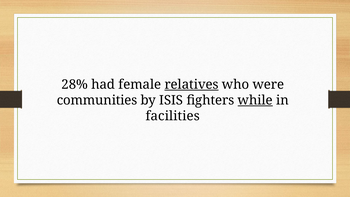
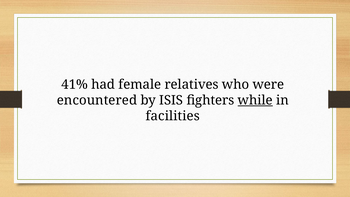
28%: 28% -> 41% (75, 84)
relatives underline: present -> none (192, 84)
communities: communities -> encountered (97, 100)
